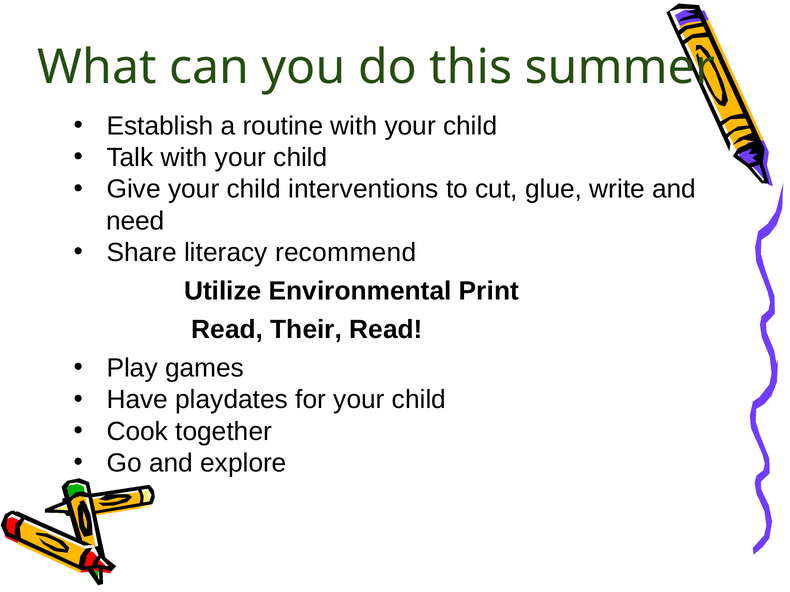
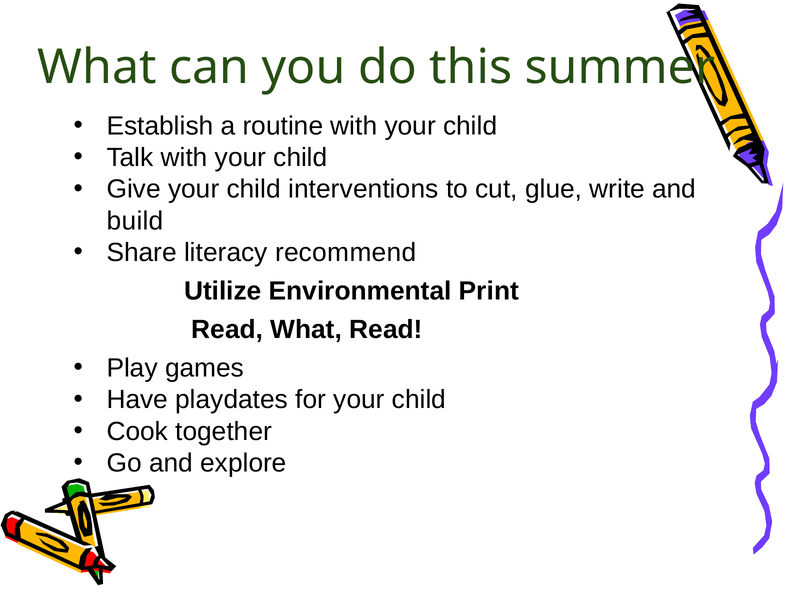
need: need -> build (135, 221)
Read Their: Their -> What (306, 330)
